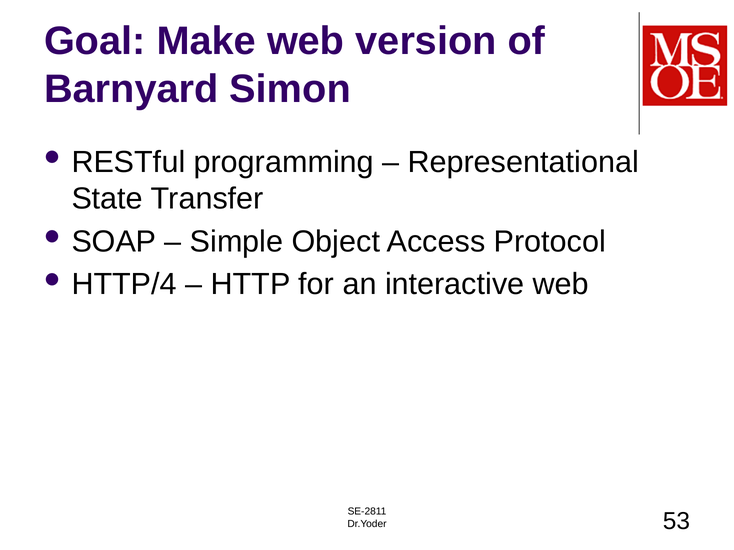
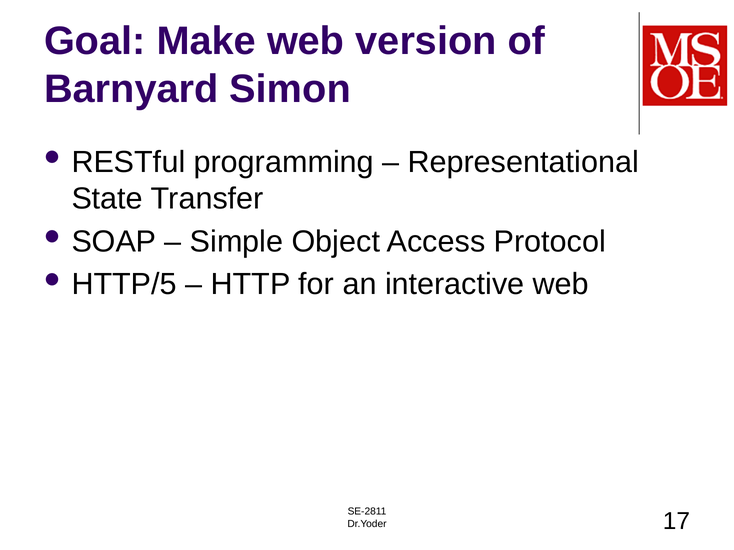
HTTP/4: HTTP/4 -> HTTP/5 (124, 285)
53: 53 -> 17 (676, 522)
